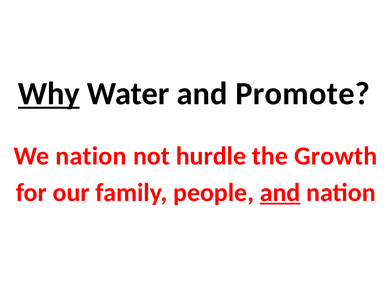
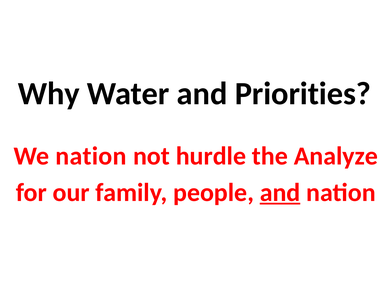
Why underline: present -> none (49, 94)
Promote: Promote -> Priorities (303, 94)
Growth: Growth -> Analyze (336, 156)
